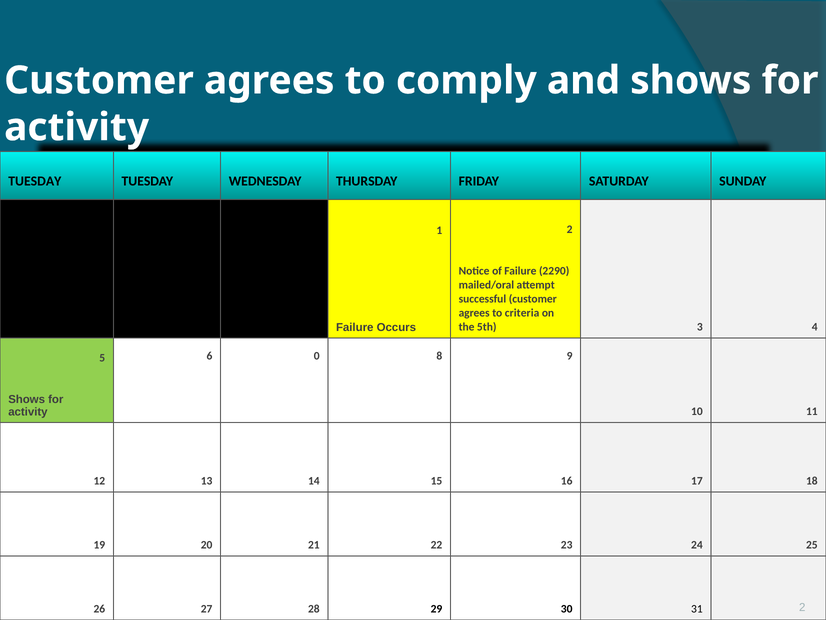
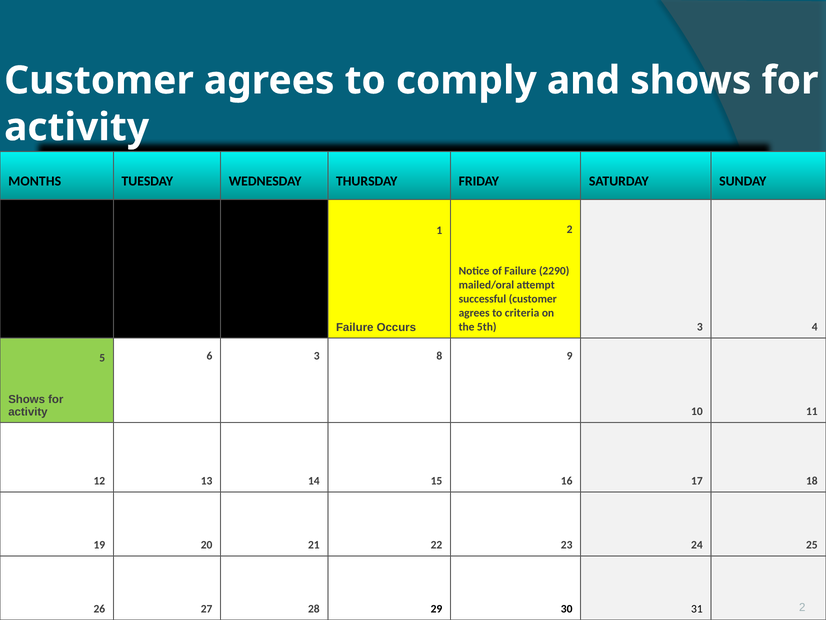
TUESDAY: TUESDAY -> MONTHS (35, 181)
6 0: 0 -> 3 (317, 356)
